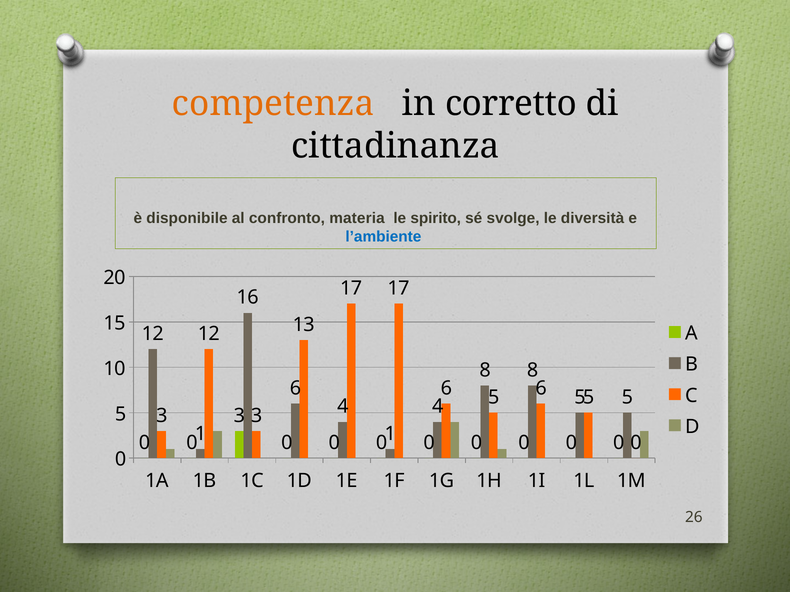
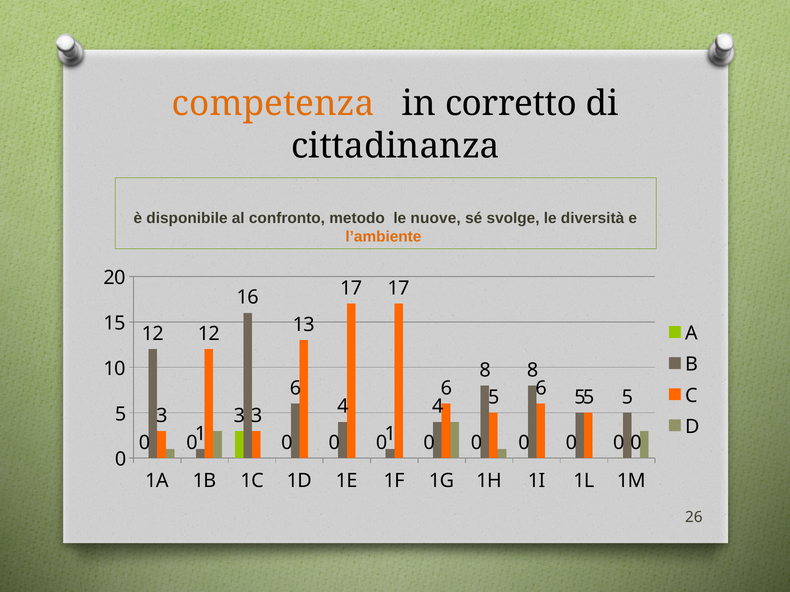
materia: materia -> metodo (357, 218)
spirito: spirito -> nuove (436, 218)
l’ambiente colour: blue -> orange (383, 237)
